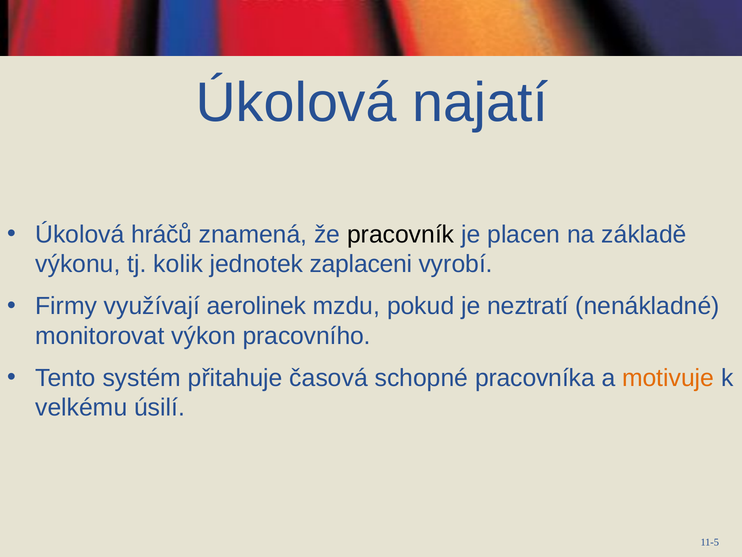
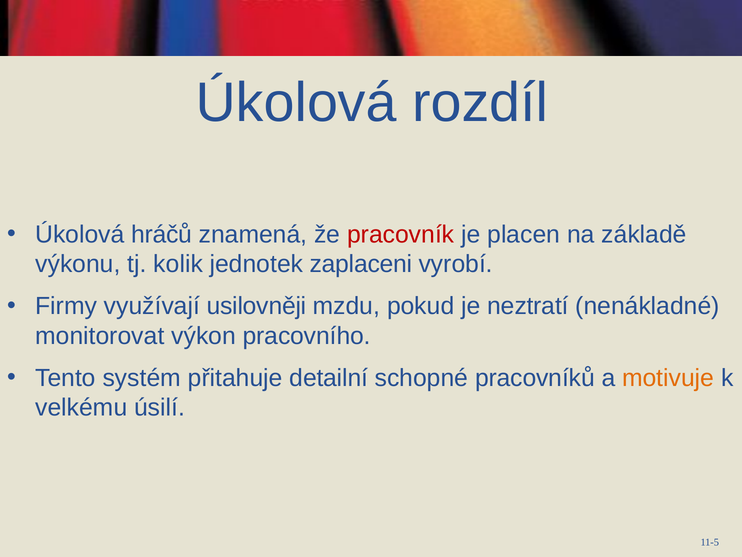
najatí: najatí -> rozdíl (480, 103)
pracovník colour: black -> red (401, 234)
aerolinek: aerolinek -> usilovněji (257, 306)
časová: časová -> detailní (329, 378)
pracovníka: pracovníka -> pracovníků (535, 378)
